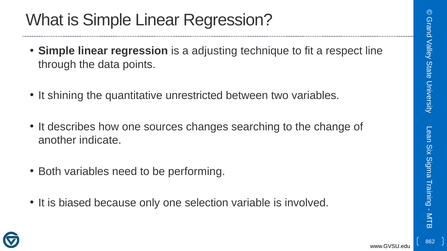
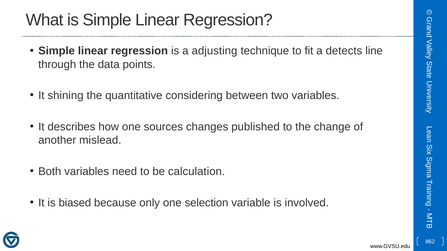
respect: respect -> detects (344, 51)
unrestricted: unrestricted -> considering (194, 96)
searching: searching -> published (256, 127)
indicate: indicate -> mislead (100, 140)
performing: performing -> calculation (197, 172)
